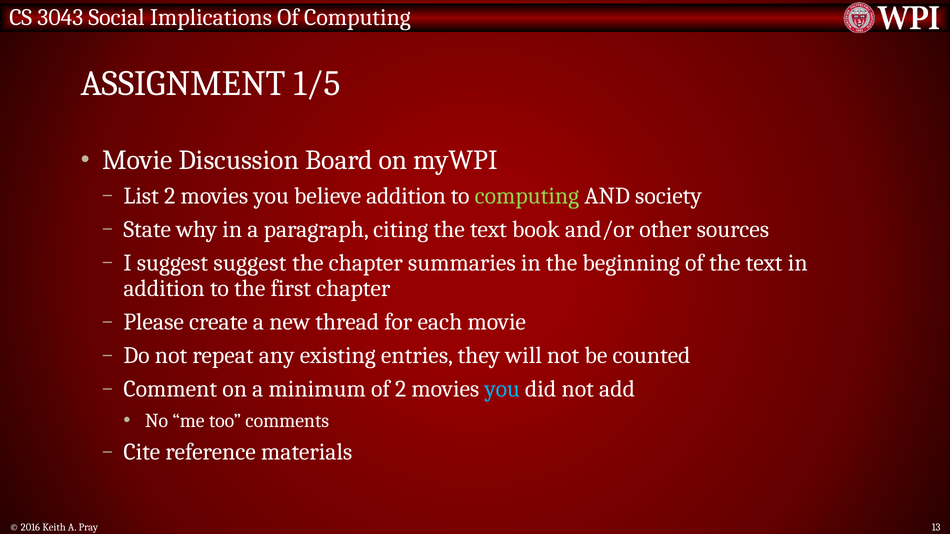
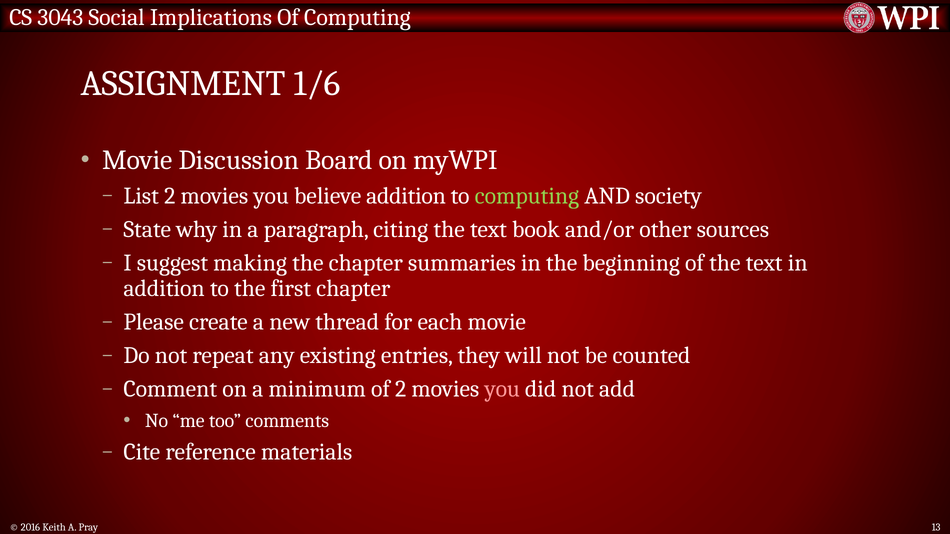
1/5: 1/5 -> 1/6 (317, 84)
suggest suggest: suggest -> making (250, 263)
you colour: light blue -> pink (502, 389)
